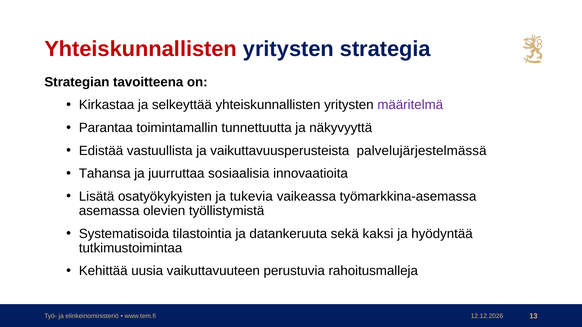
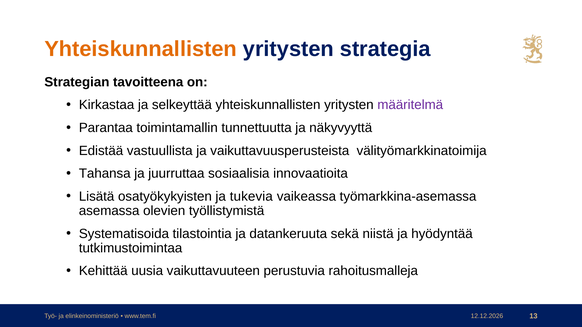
Yhteiskunnallisten colour: red -> orange (141, 49)
palvelujärjestelmässä: palvelujärjestelmässä -> välityömarkkinatoimija (422, 151)
kaksi: kaksi -> niistä (378, 234)
